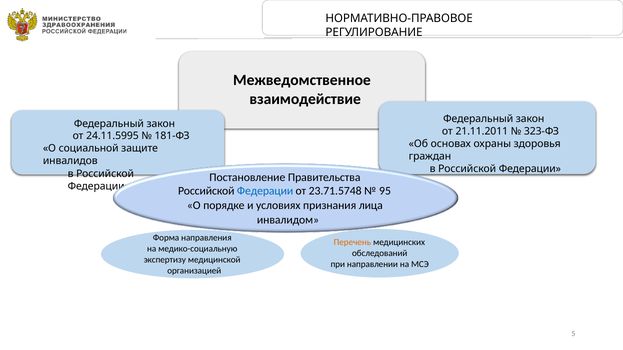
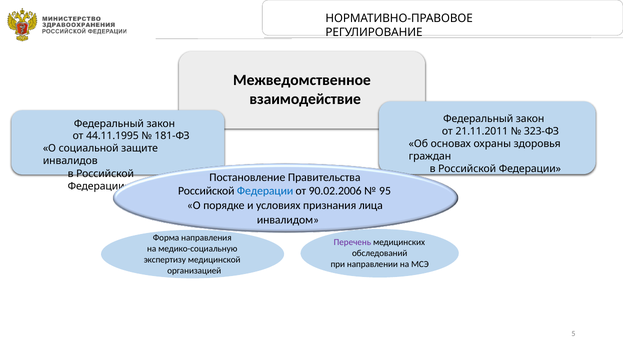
24.11.5995: 24.11.5995 -> 44.11.1995 (112, 136)
23.71.5748: 23.71.5748 -> 90.02.2006 (335, 191)
Перечень colour: orange -> purple (352, 243)
